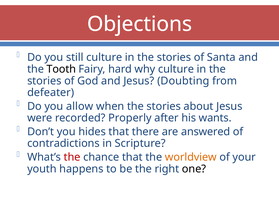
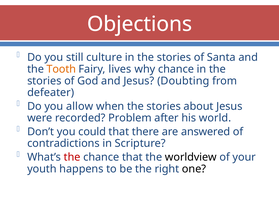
Tooth colour: black -> orange (61, 69)
hard: hard -> lives (120, 69)
why culture: culture -> chance (176, 69)
Properly: Properly -> Problem (130, 118)
wants: wants -> world (215, 118)
hides: hides -> could (92, 132)
worldview colour: orange -> black (191, 157)
